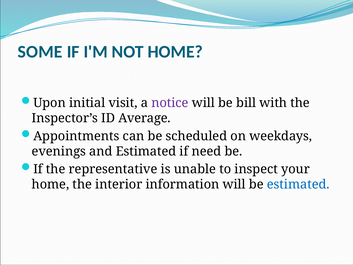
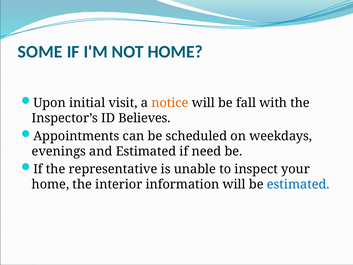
notice colour: purple -> orange (170, 103)
bill: bill -> fall (246, 103)
Average: Average -> Believes (144, 118)
